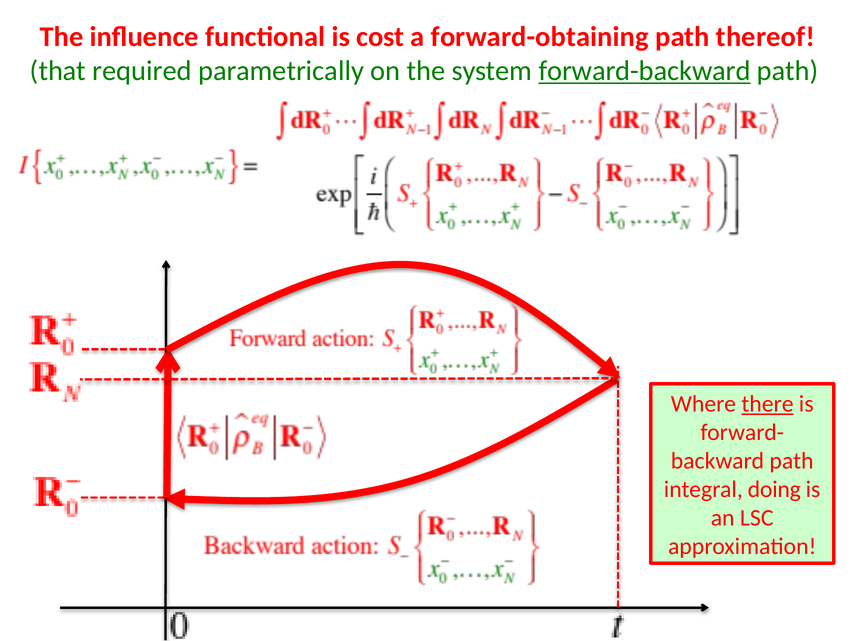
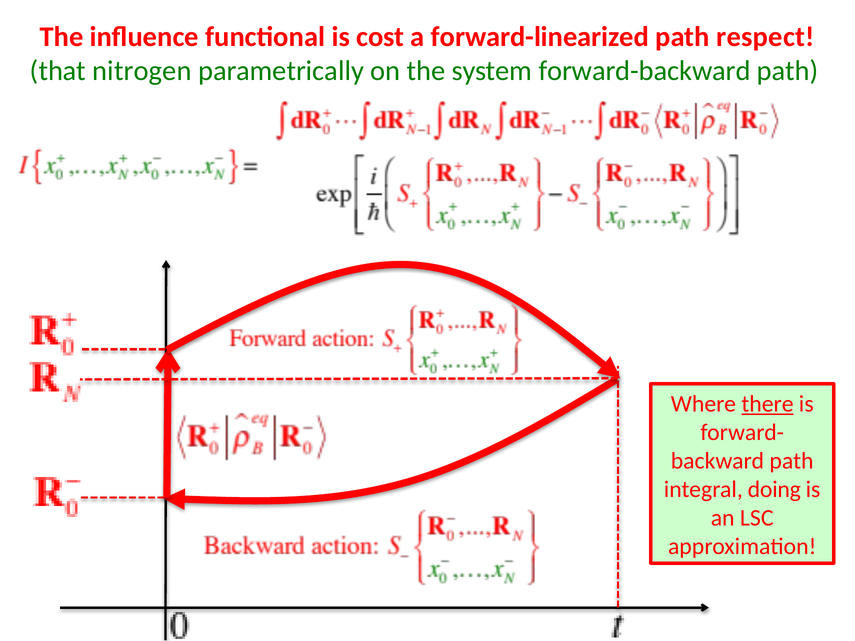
forward-obtaining: forward-obtaining -> forward-linearized (540, 37)
thereof: thereof -> respect (765, 37)
required: required -> nitrogen (142, 71)
forward-backward underline: present -> none (645, 71)
